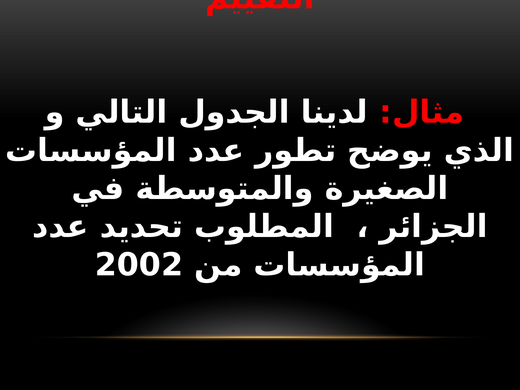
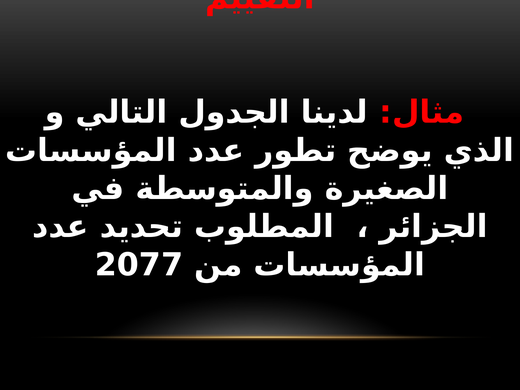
2002: 2002 -> 2077 (139, 265)
